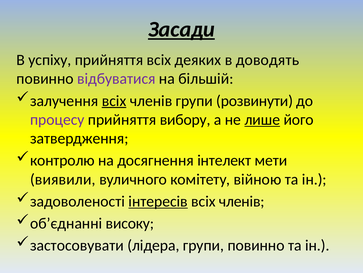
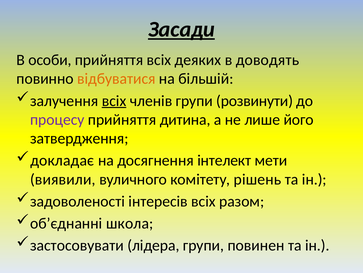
успіху: успіху -> особи (50, 60)
відбуватися colour: purple -> orange (116, 79)
вибору: вибору -> дитина (185, 119)
лише underline: present -> none (262, 119)
контролю: контролю -> докладає (62, 160)
війною: війною -> рішень (257, 179)
інтересів underline: present -> none (158, 201)
членів: членів -> разом (242, 201)
високу: високу -> школа (130, 223)
групи повинно: повинно -> повинен (256, 245)
